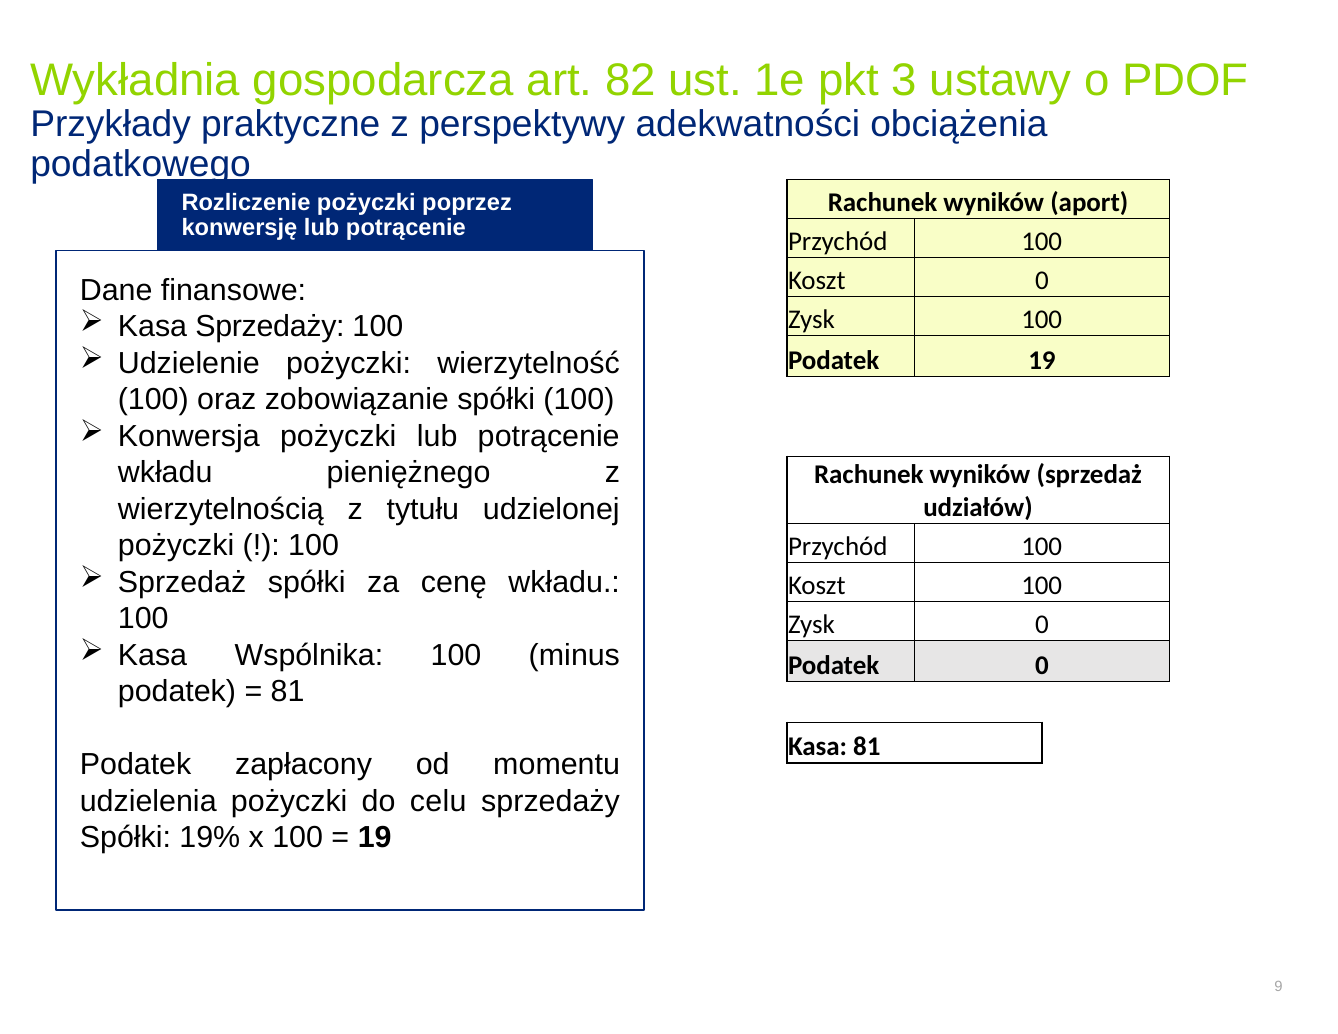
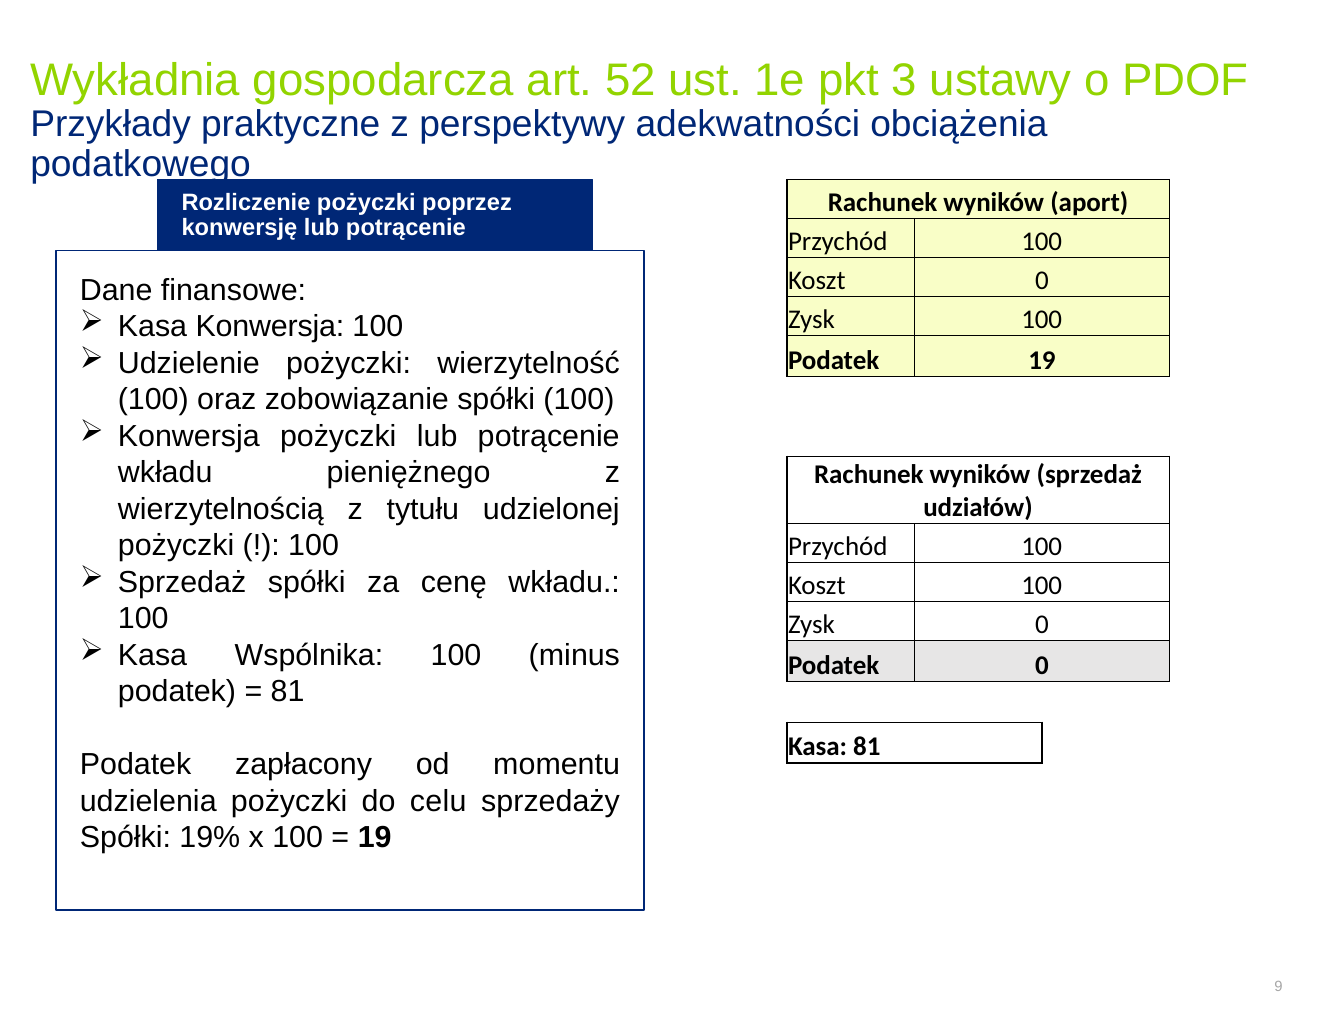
82: 82 -> 52 (631, 81)
Kasa Sprzedaży: Sprzedaży -> Konwersja (270, 327)
